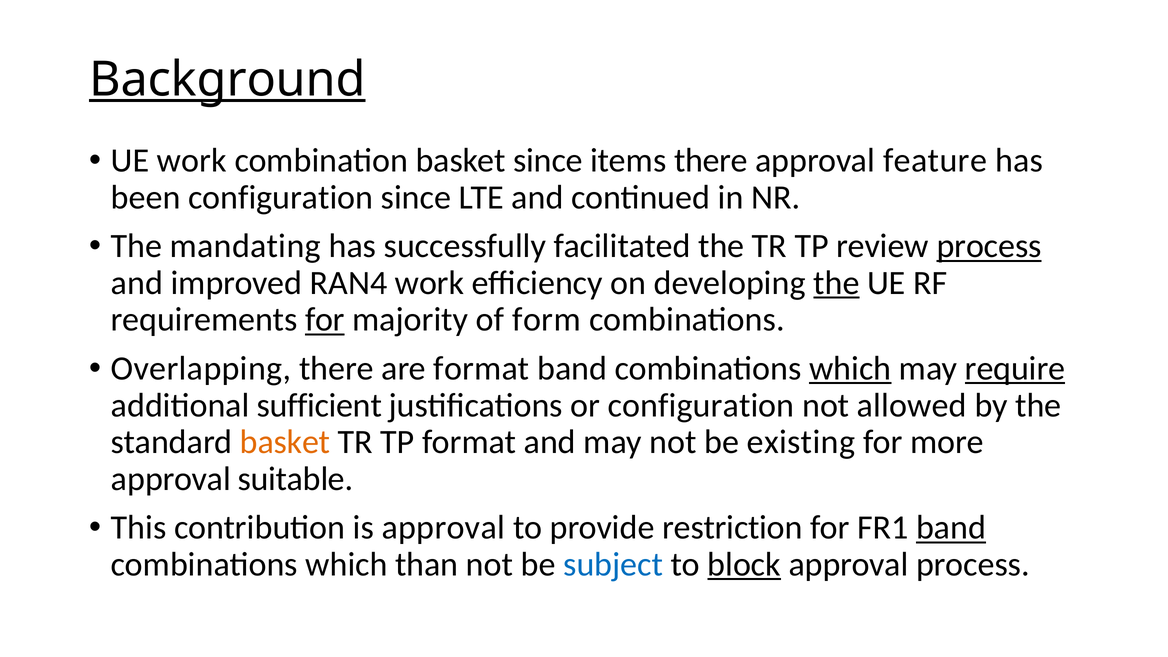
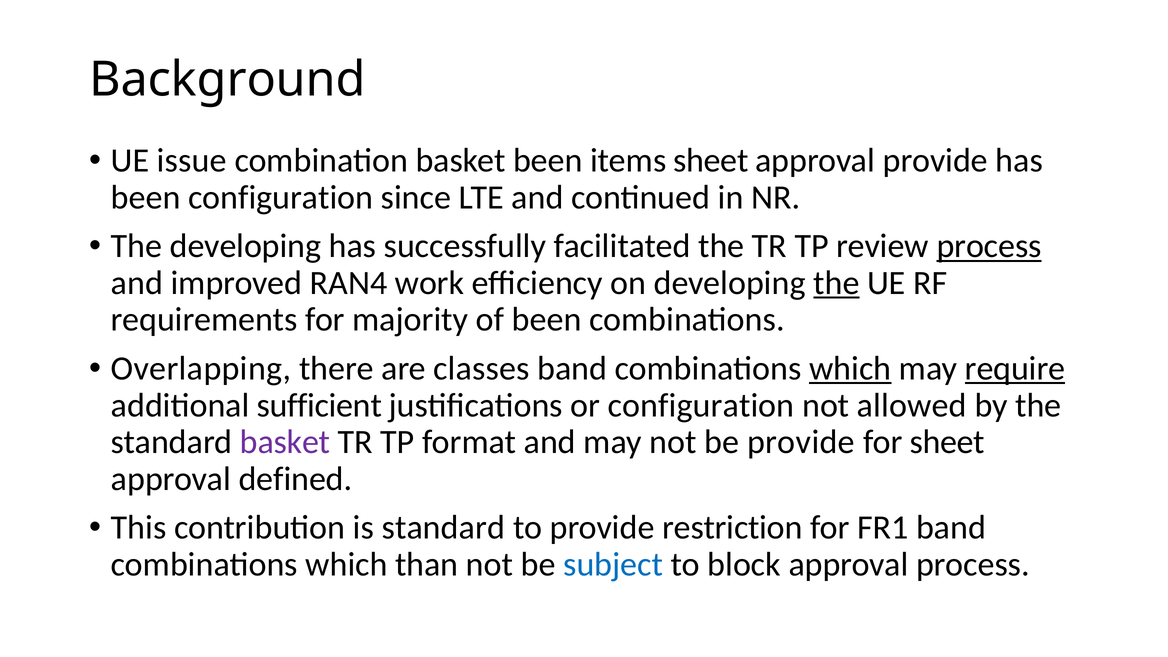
Background underline: present -> none (227, 80)
UE work: work -> issue (192, 161)
basket since: since -> been (548, 161)
items there: there -> sheet (711, 161)
approval feature: feature -> provide (935, 161)
The mandating: mandating -> developing (246, 246)
for underline: present -> none (325, 320)
of form: form -> been (547, 320)
are format: format -> classes (481, 369)
basket colour: orange -> purple (285, 442)
be existing: existing -> provide (801, 442)
for more: more -> sheet (947, 442)
suitable: suitable -> defined (295, 479)
is approval: approval -> standard (443, 528)
band underline: present -> none (951, 528)
block underline: present -> none (744, 564)
